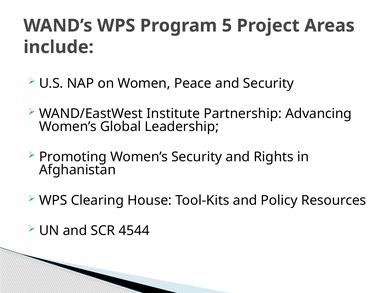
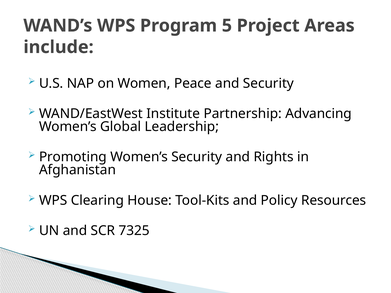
4544: 4544 -> 7325 (134, 231)
